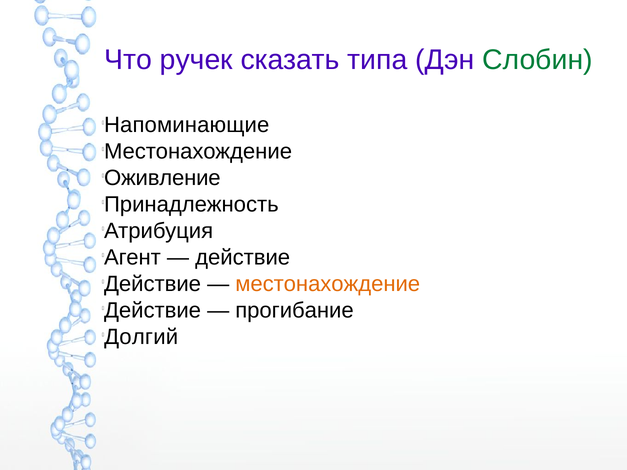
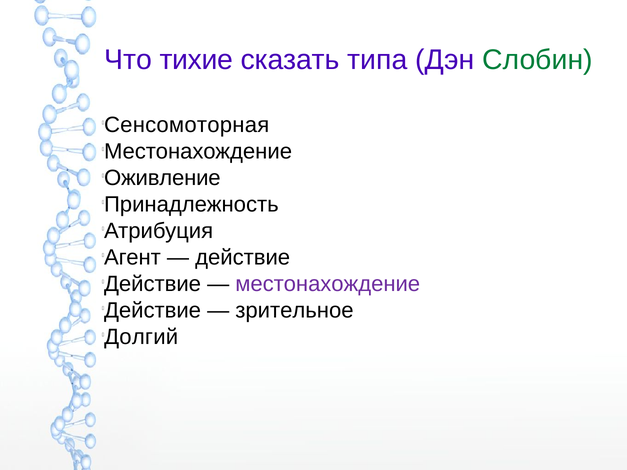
ручек: ручек -> тихие (196, 60)
Напоминающие: Напоминающие -> Сенсомоторная (187, 125)
местонахождение colour: orange -> purple (328, 284)
прогибание: прогибание -> зрительное (294, 311)
